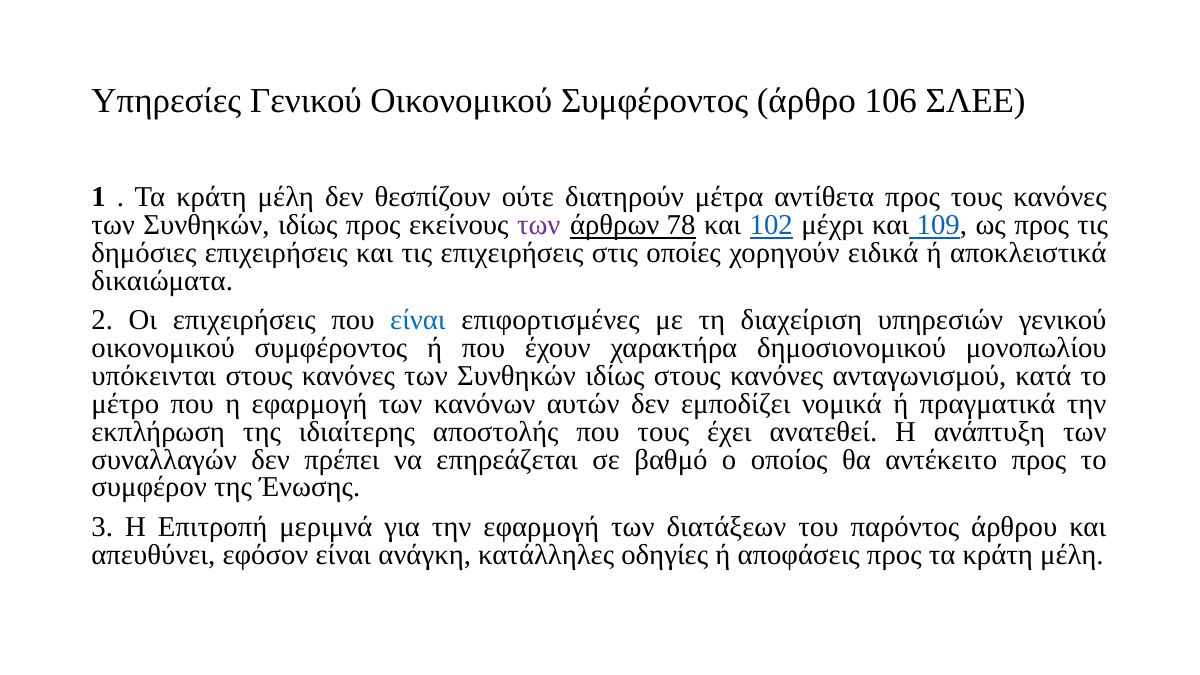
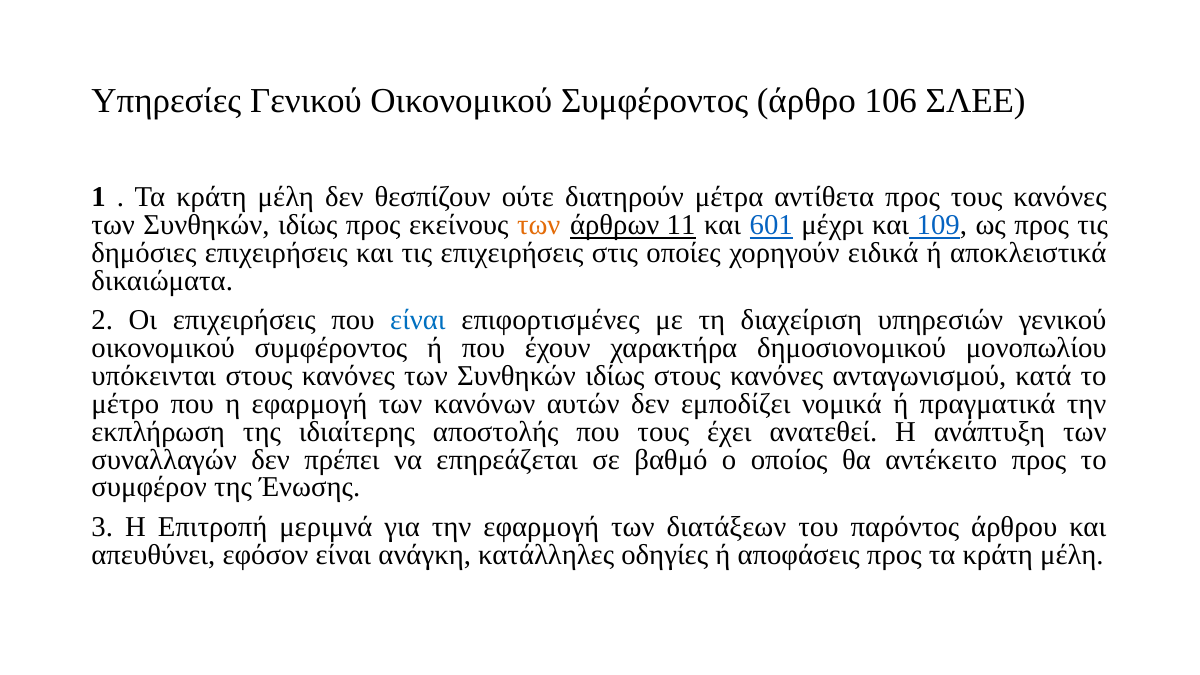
των colour: purple -> orange (539, 225)
78: 78 -> 11 (681, 225)
102: 102 -> 601 (771, 225)
